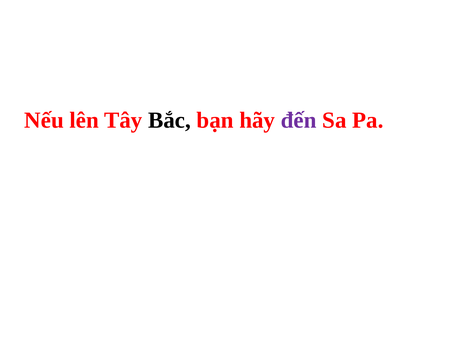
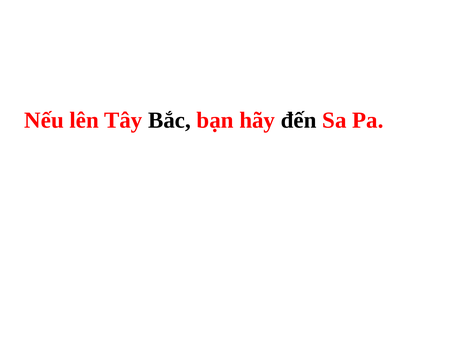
đến colour: purple -> black (299, 120)
